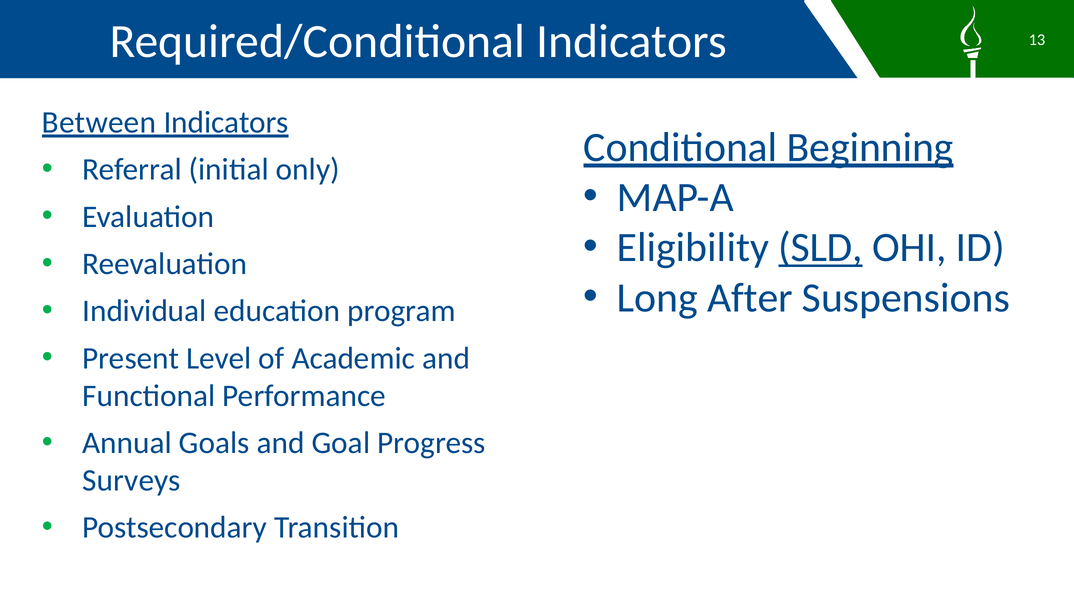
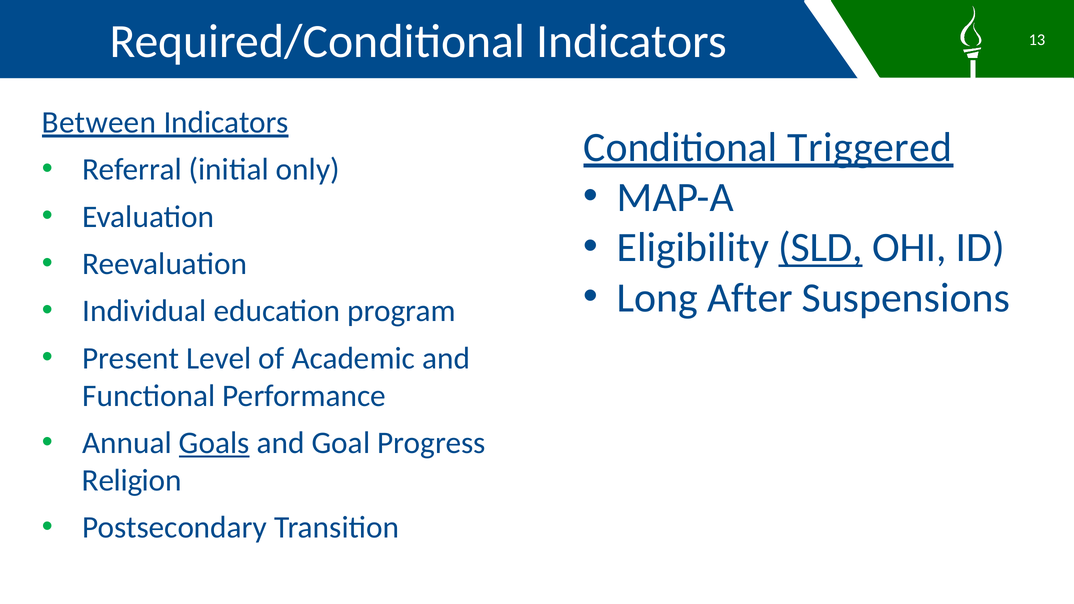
Beginning: Beginning -> Triggered (870, 147)
Goals underline: none -> present (214, 443)
Surveys: Surveys -> Religion (132, 481)
